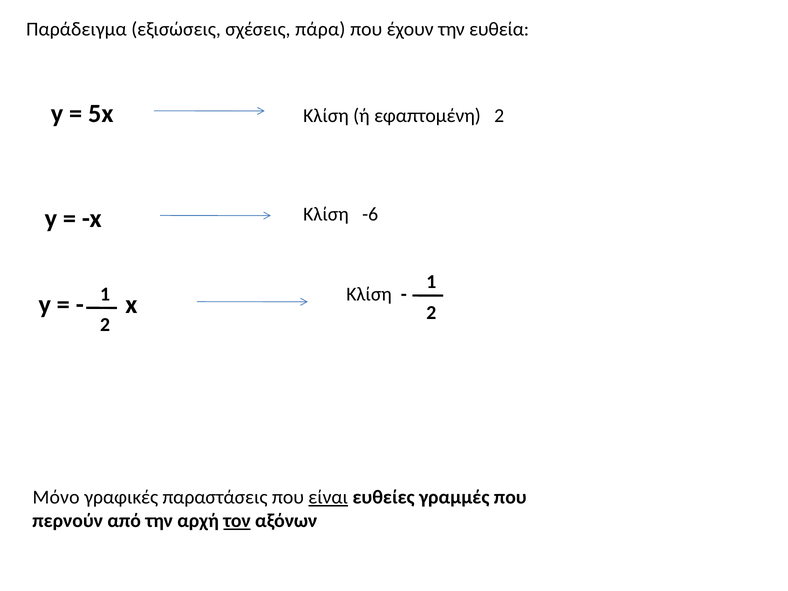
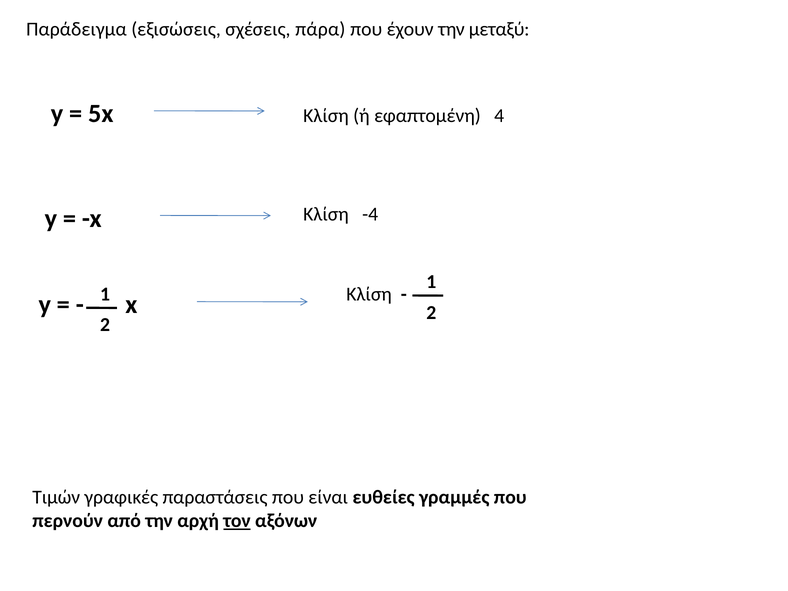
ευθεία: ευθεία -> μεταξύ (499, 29)
εφαπτομένη 2: 2 -> 4 (499, 116)
-6: -6 -> -4 (370, 214)
Μόνο: Μόνο -> Τιμών (56, 497)
είναι underline: present -> none (328, 497)
